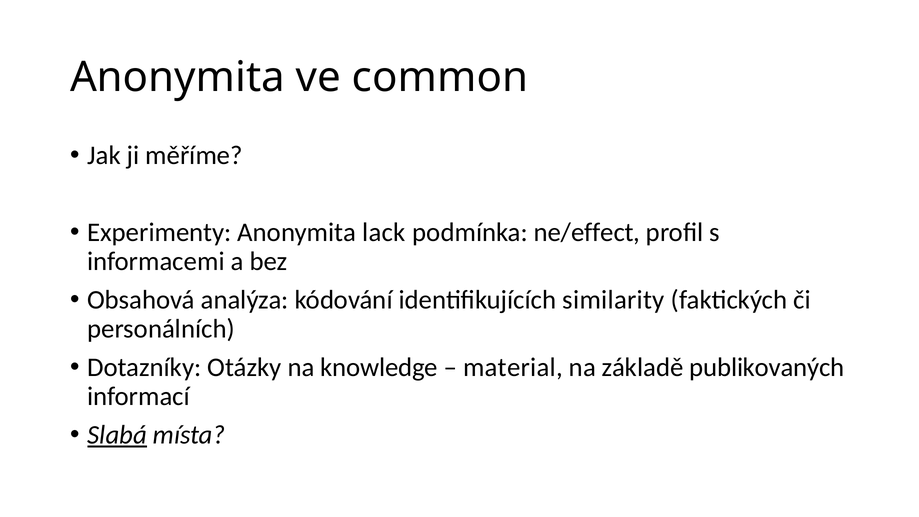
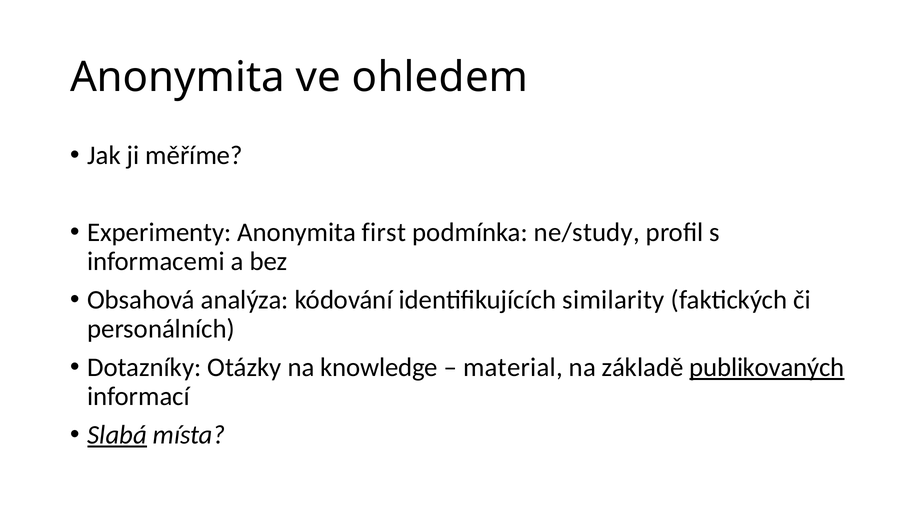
common: common -> ohledem (440, 77)
lack: lack -> first (384, 232)
ne/effect: ne/effect -> ne/study (587, 232)
publikovaných underline: none -> present (767, 367)
